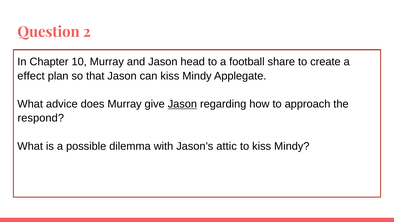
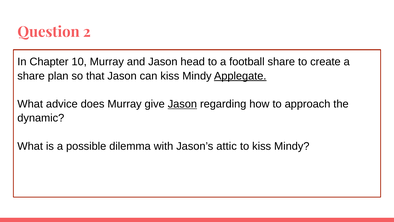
effect: effect -> share (31, 76)
Applegate underline: none -> present (240, 76)
respond: respond -> dynamic (41, 118)
